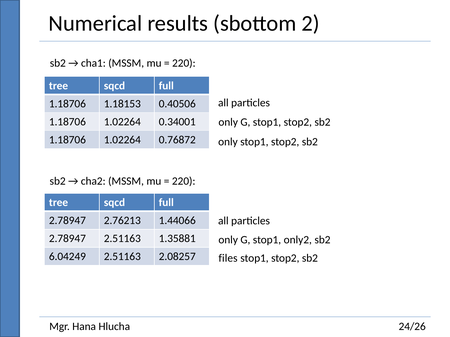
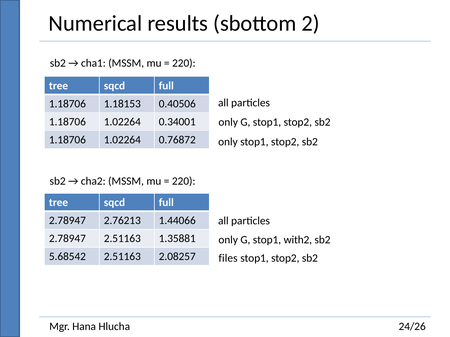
only2: only2 -> with2 (298, 240)
6.04249: 6.04249 -> 5.68542 (67, 257)
